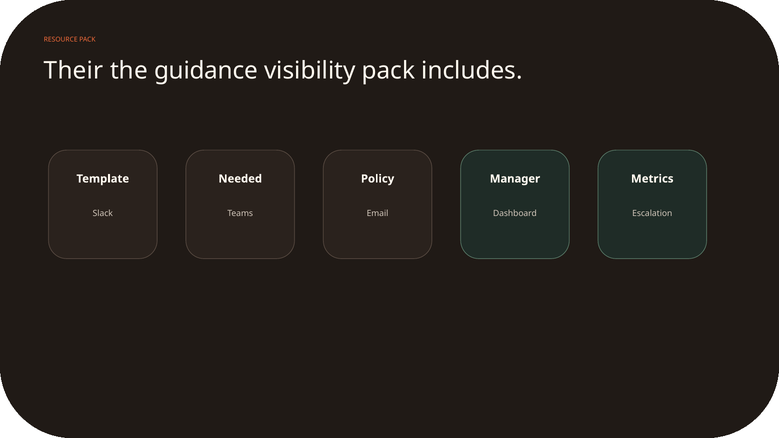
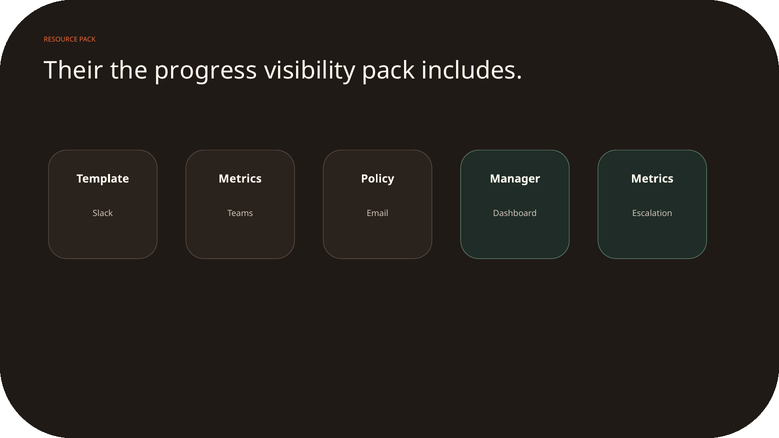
guidance: guidance -> progress (206, 71)
Needed: Needed -> Metrics (240, 179)
